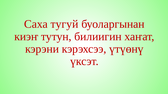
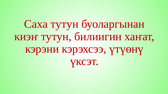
Саха тугуй: тугуй -> тутун (65, 24)
